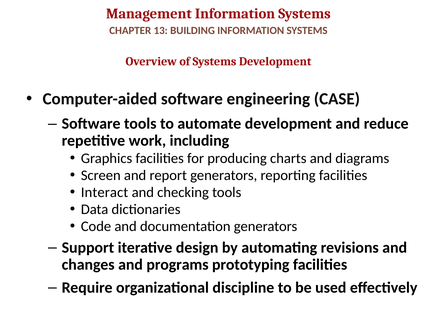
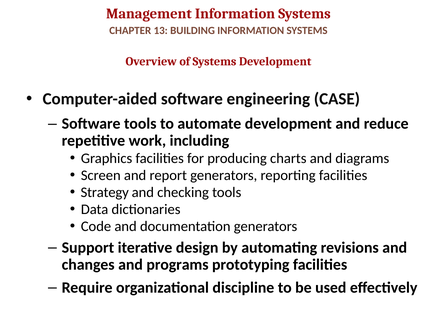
Interact: Interact -> Strategy (105, 192)
